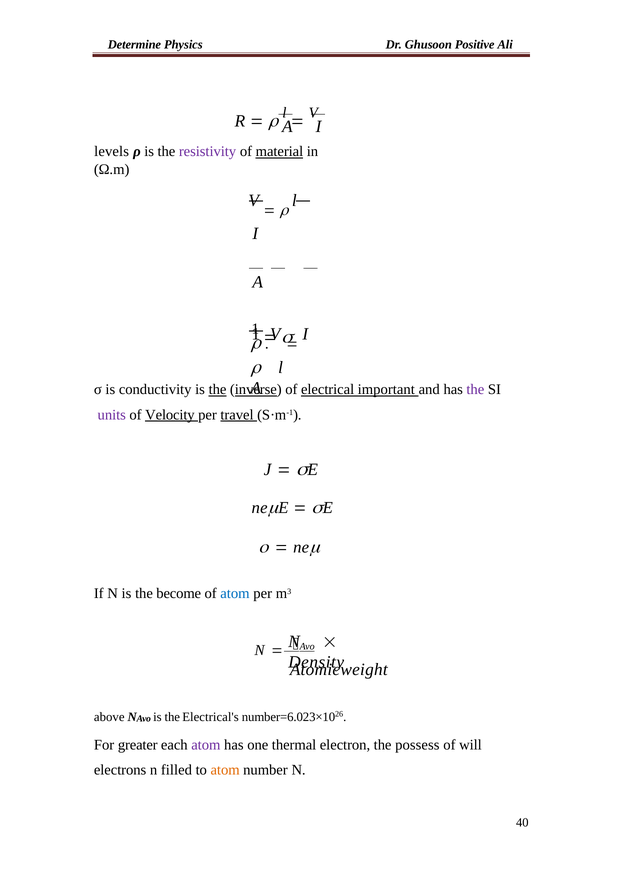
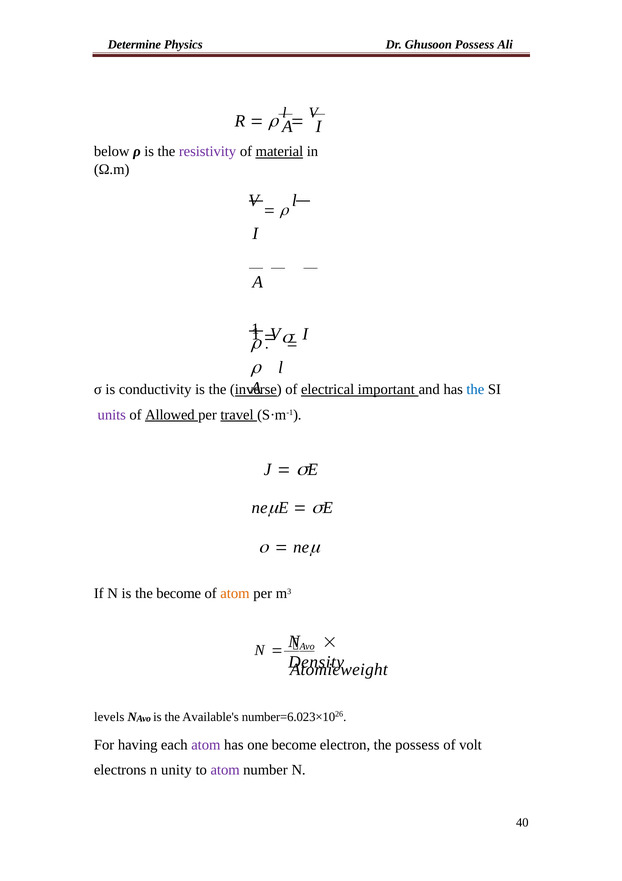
Ghusoon Positive: Positive -> Possess (475, 45)
levels: levels -> below (112, 151)
the underline: present -> none (218, 389)
the colour: purple -> blue (475, 389)
Velocity: Velocity -> Allowed (170, 414)
atom colour: blue -> orange (235, 593)
above: above -> levels (109, 716)
Electrical's: Electrical's -> Available's (211, 716)
greater: greater -> having (138, 744)
one thermal: thermal -> become (294, 744)
will: will -> volt (470, 744)
filled: filled -> unity (176, 769)
atom colour: orange -> purple (225, 769)
